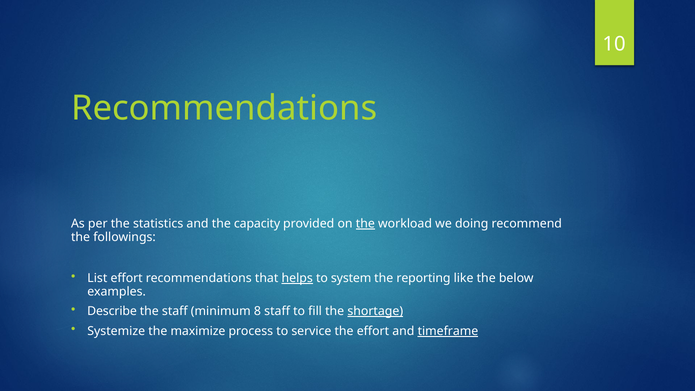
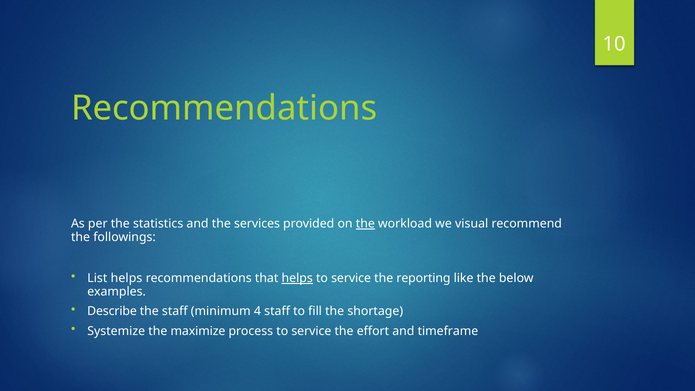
capacity: capacity -> services (257, 224)
doing: doing -> visual (472, 224)
List effort: effort -> helps (127, 278)
system: system -> service (351, 278)
8: 8 -> 4 (257, 311)
shortage underline: present -> none (375, 311)
timeframe underline: present -> none (448, 331)
